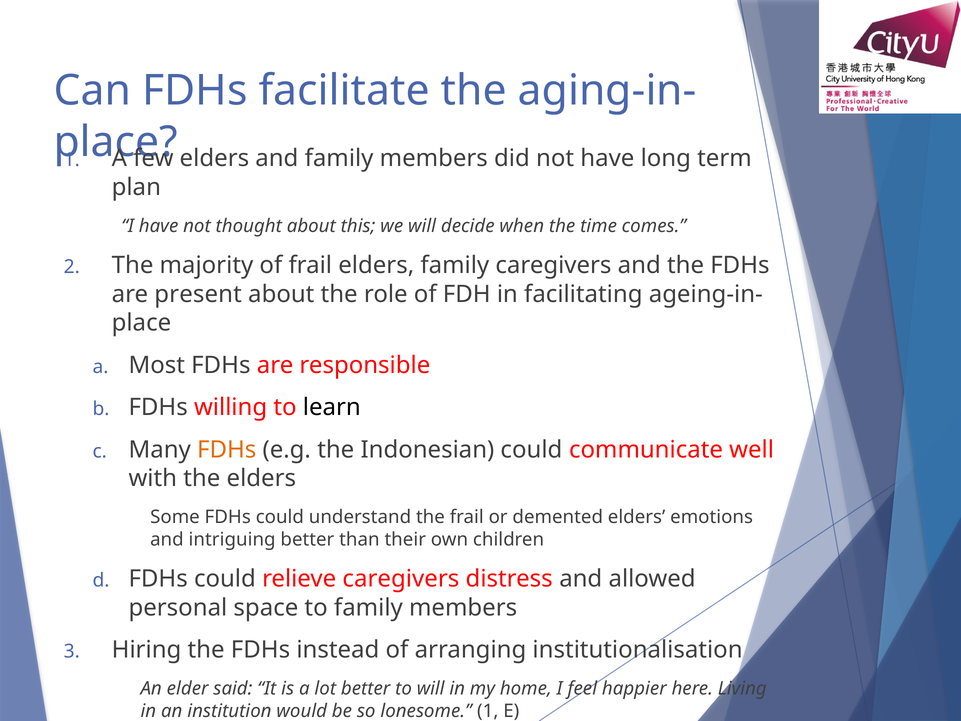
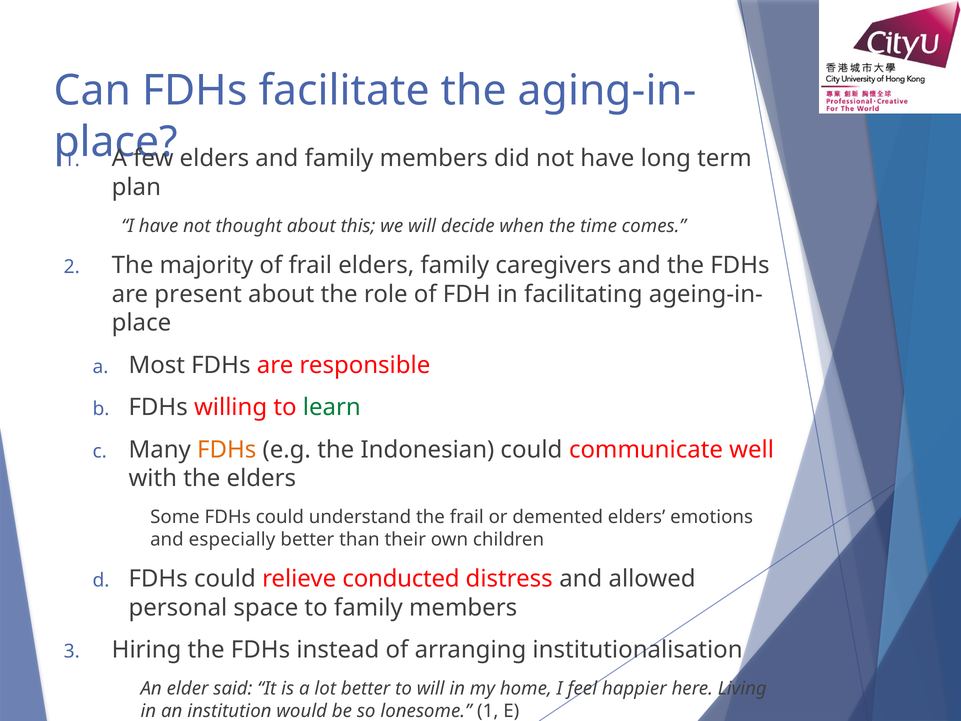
learn colour: black -> green (332, 407)
intriguing: intriguing -> especially (232, 539)
relieve caregivers: caregivers -> conducted (401, 579)
